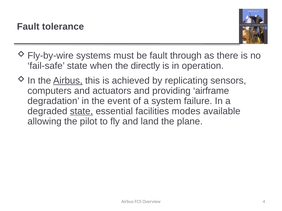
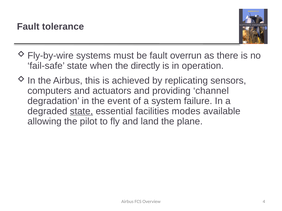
through: through -> overrun (186, 56)
Airbus underline: present -> none (68, 81)
airframe: airframe -> channel (211, 91)
